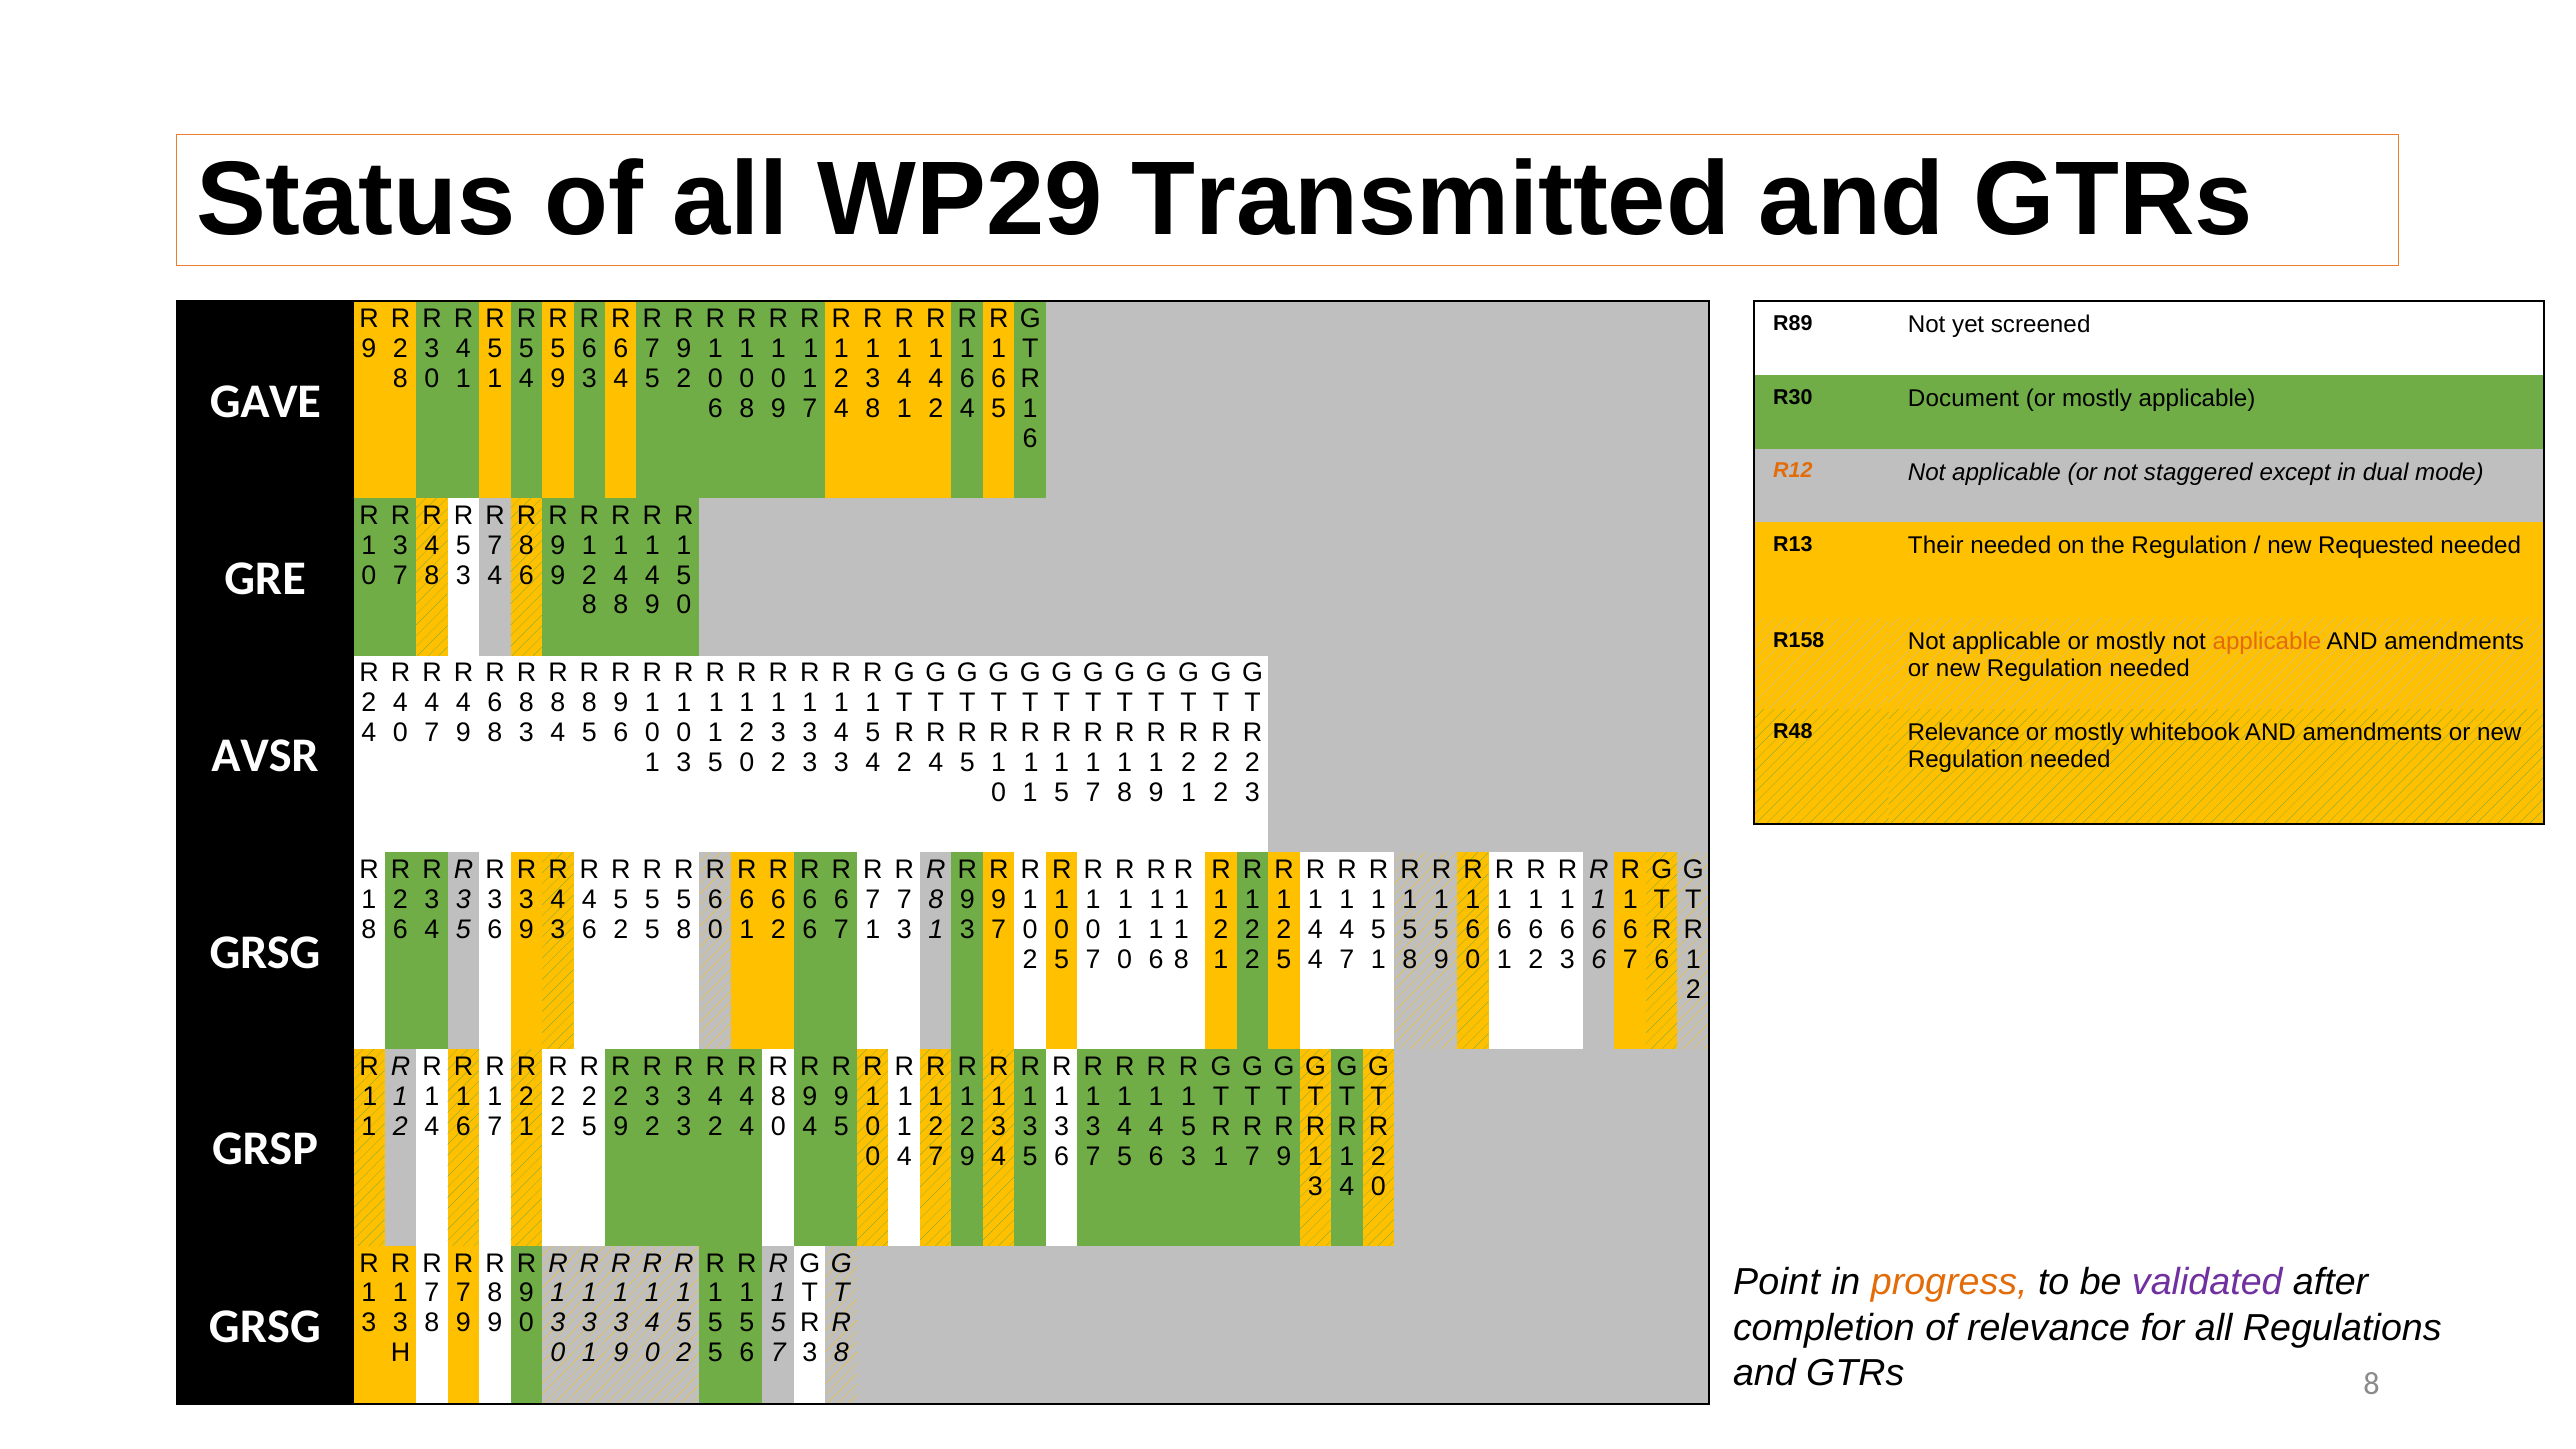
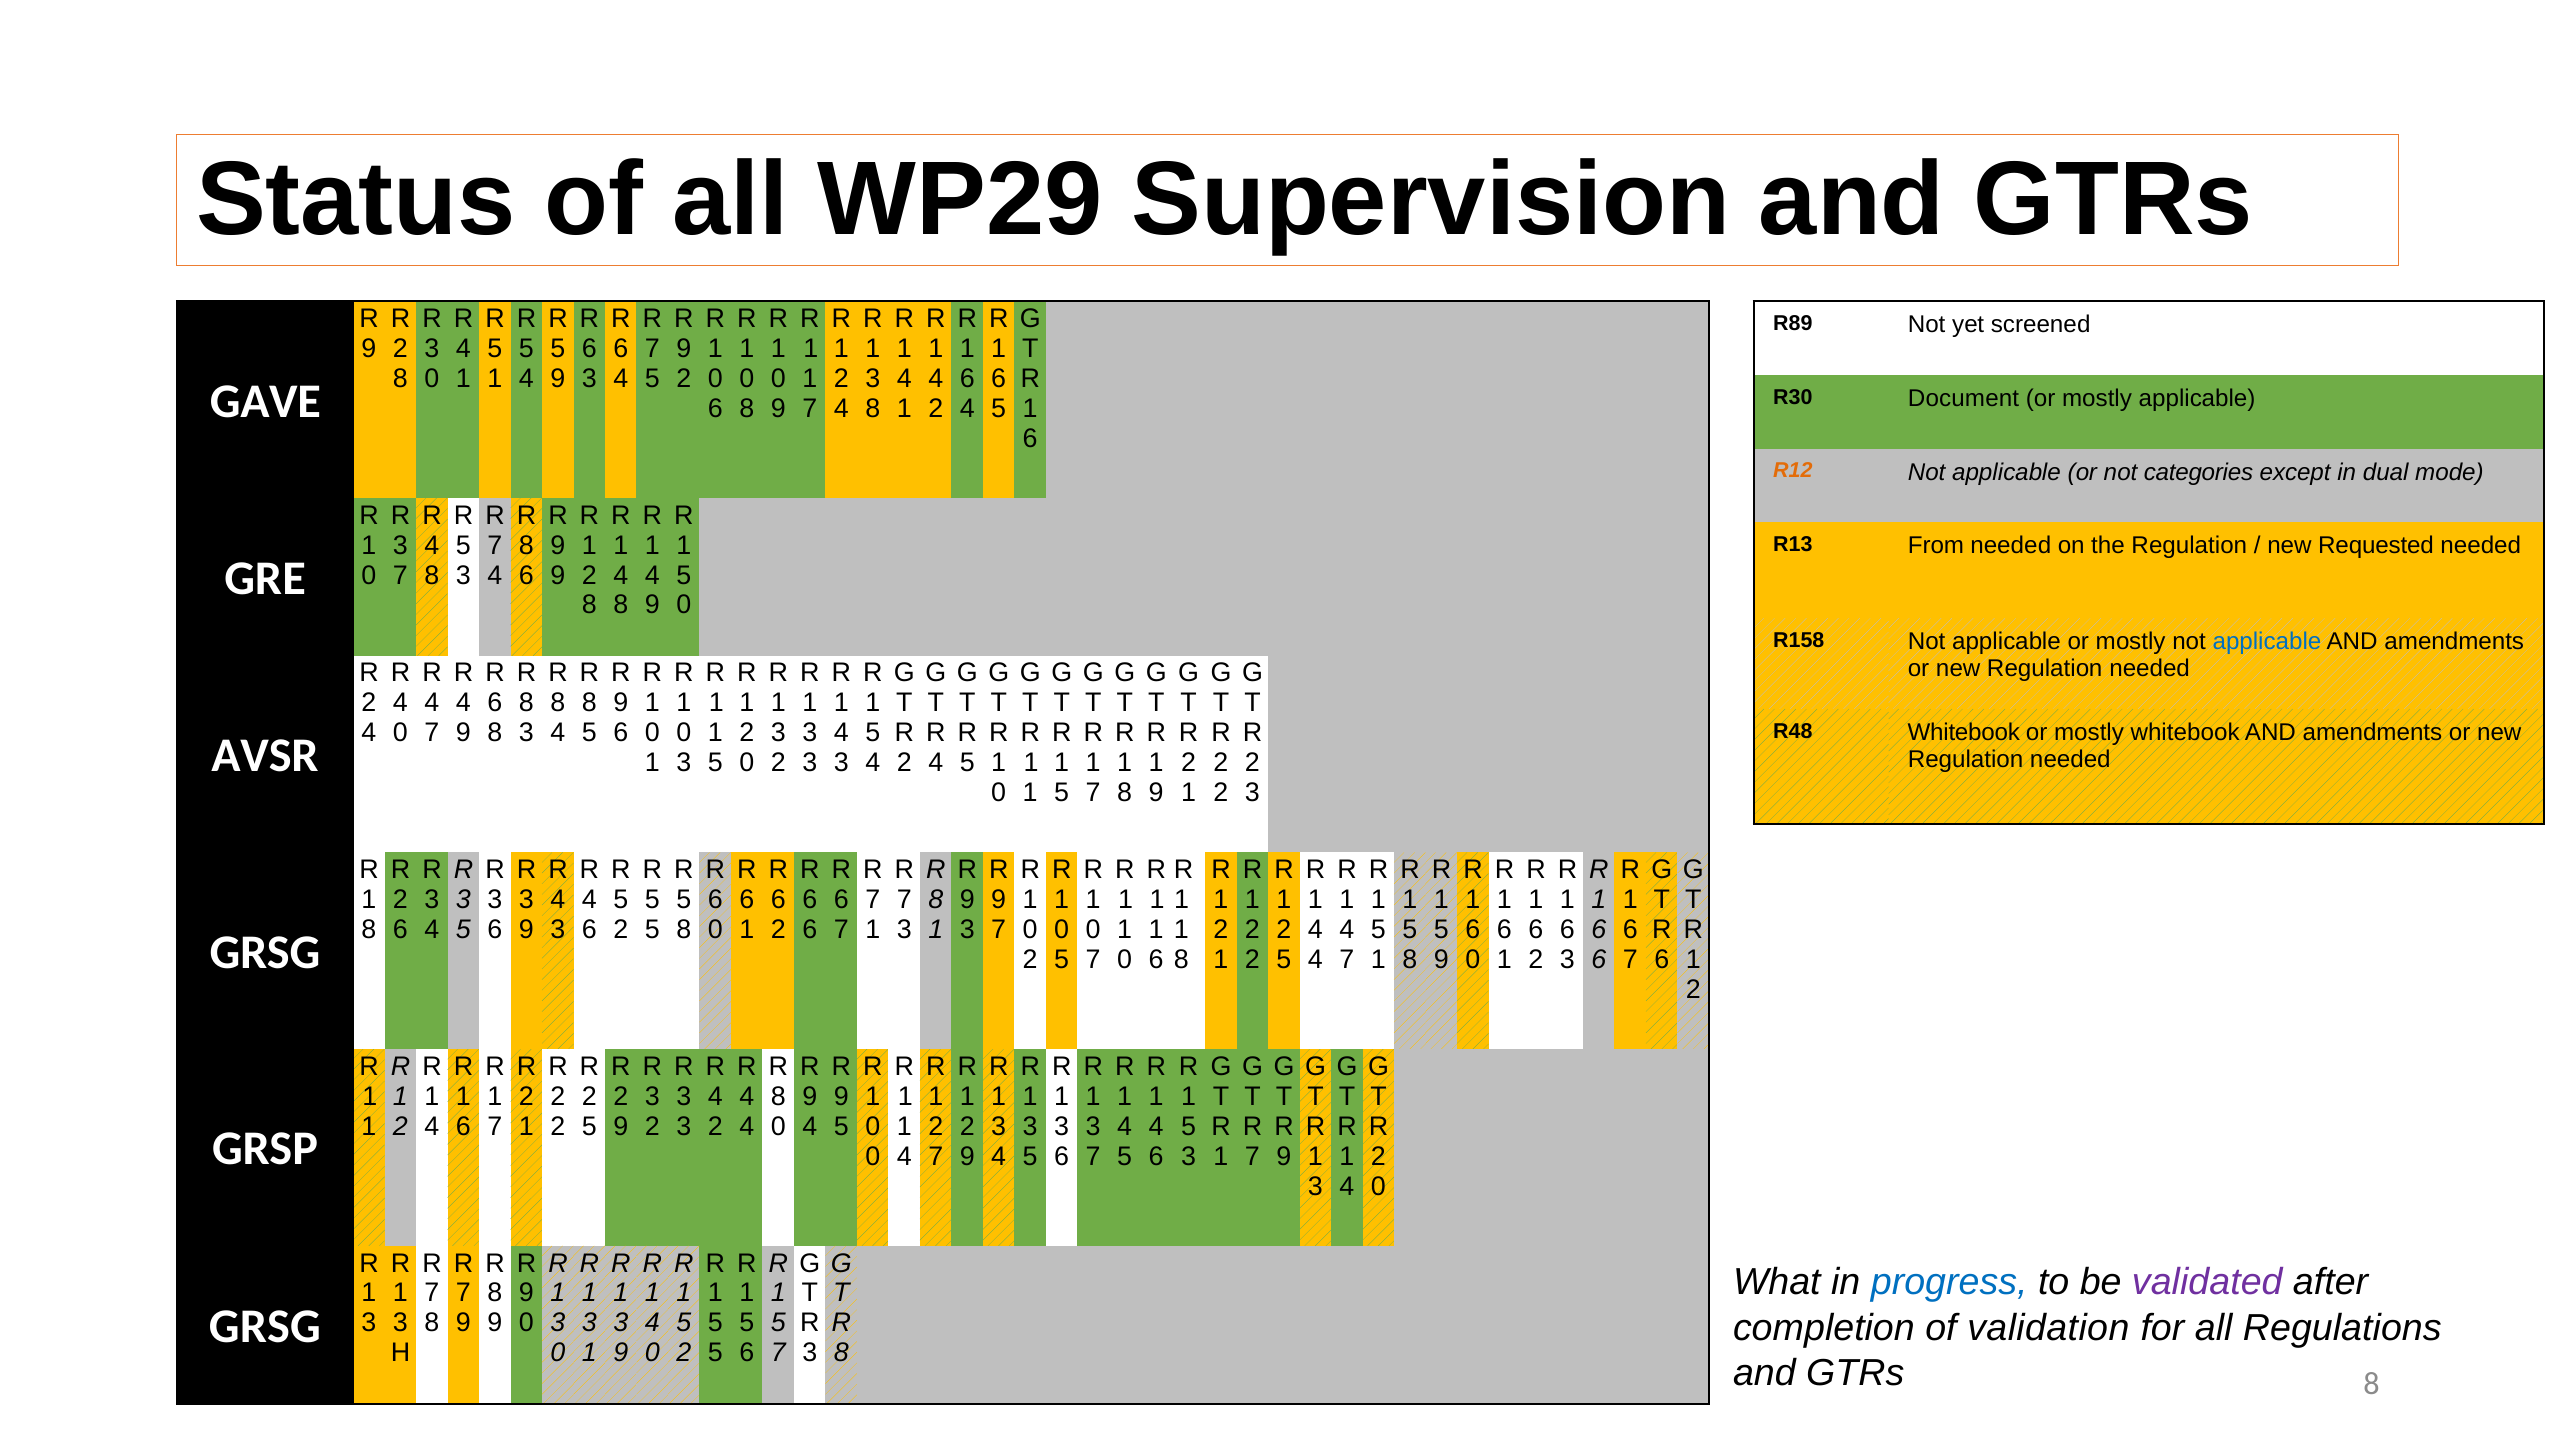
Transmitted: Transmitted -> Supervision (1431, 200)
staggered: staggered -> categories (2198, 472)
Their: Their -> From (1936, 546)
applicable colour: orange -> blue (2267, 642)
R48 Relevance: Relevance -> Whitebook (1964, 733)
Point: Point -> What (1777, 1282)
progress colour: orange -> blue (1949, 1282)
of relevance: relevance -> validation (2048, 1328)
